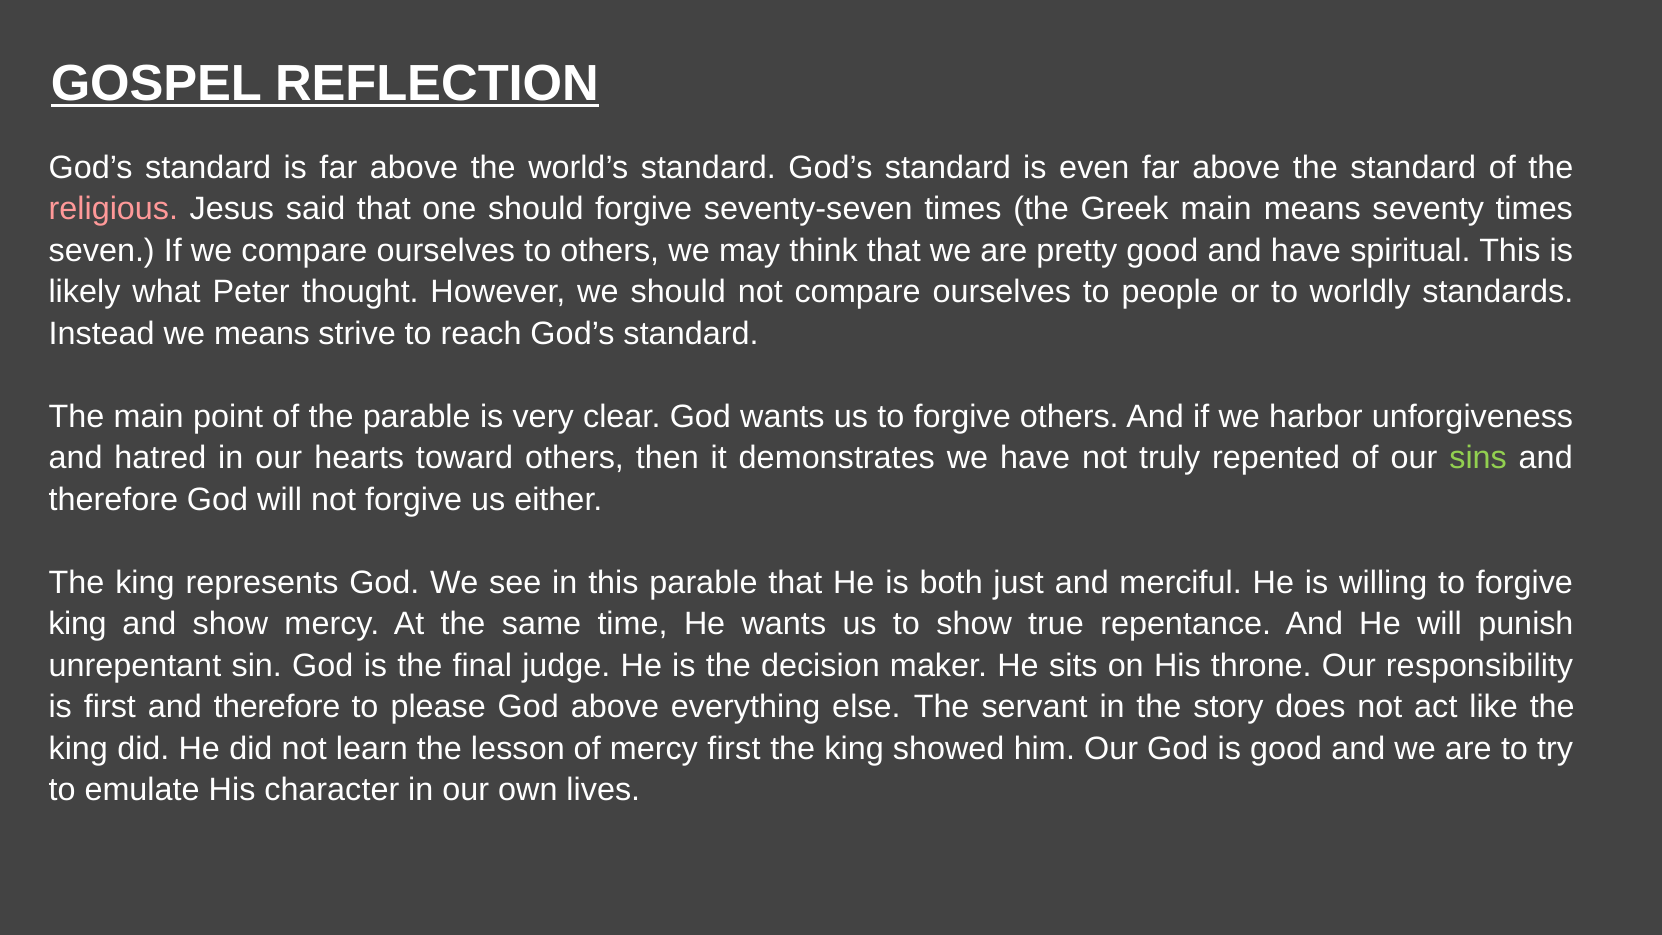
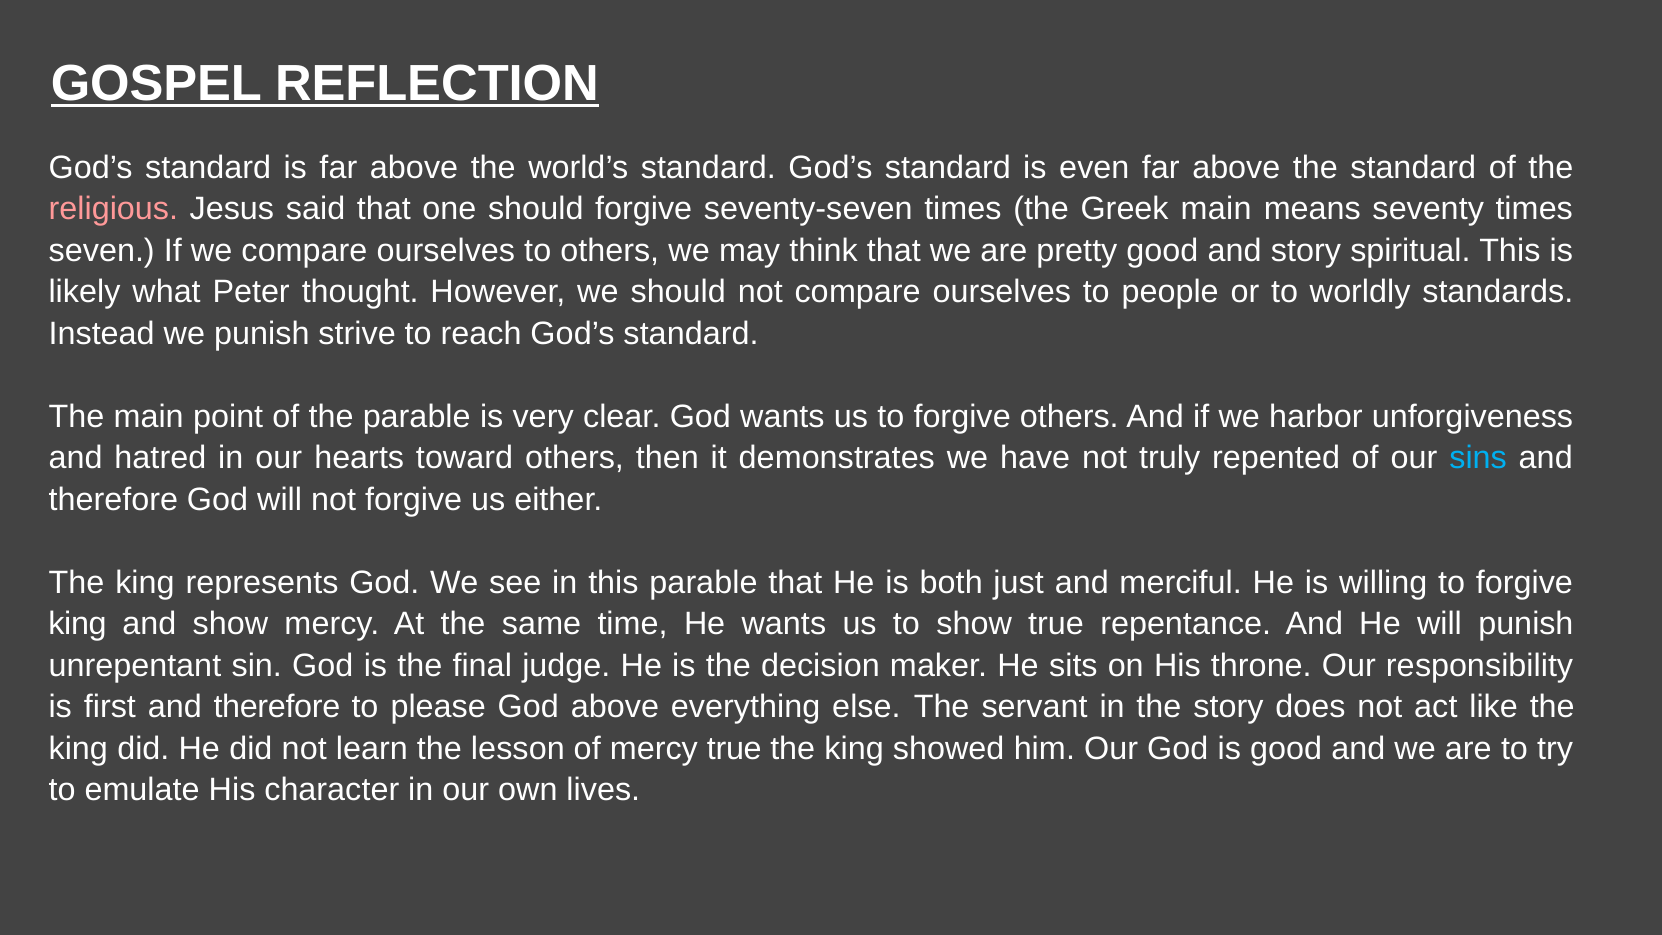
and have: have -> story (1306, 251)
we means: means -> punish (262, 334)
sins colour: light green -> light blue (1478, 458)
mercy first: first -> true (734, 748)
